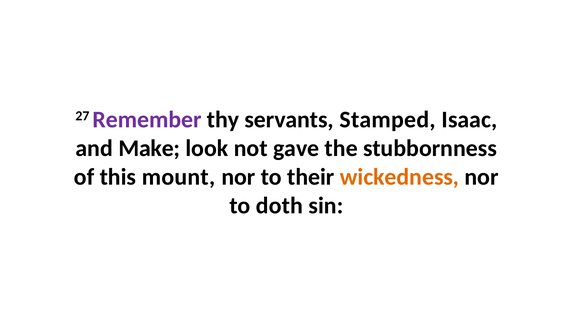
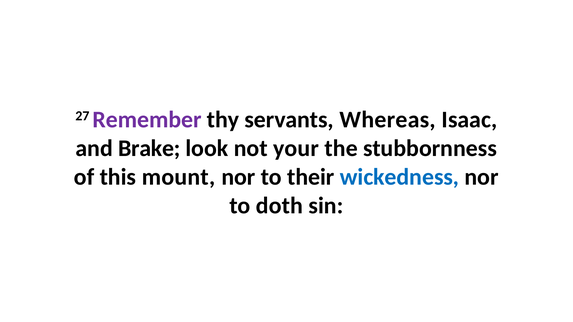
Stamped: Stamped -> Whereas (388, 120)
Make: Make -> Brake (149, 148)
gave: gave -> your (296, 148)
wickedness colour: orange -> blue (399, 177)
